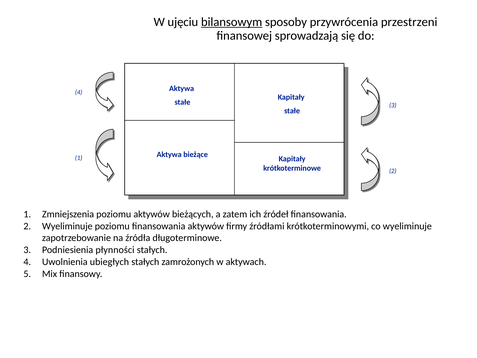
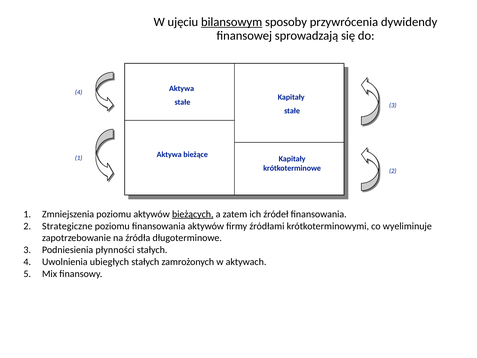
przestrzeni: przestrzeni -> dywidendy (409, 22)
bieżących underline: none -> present (193, 214)
2 Wyeliminuje: Wyeliminuje -> Strategiczne (67, 226)
